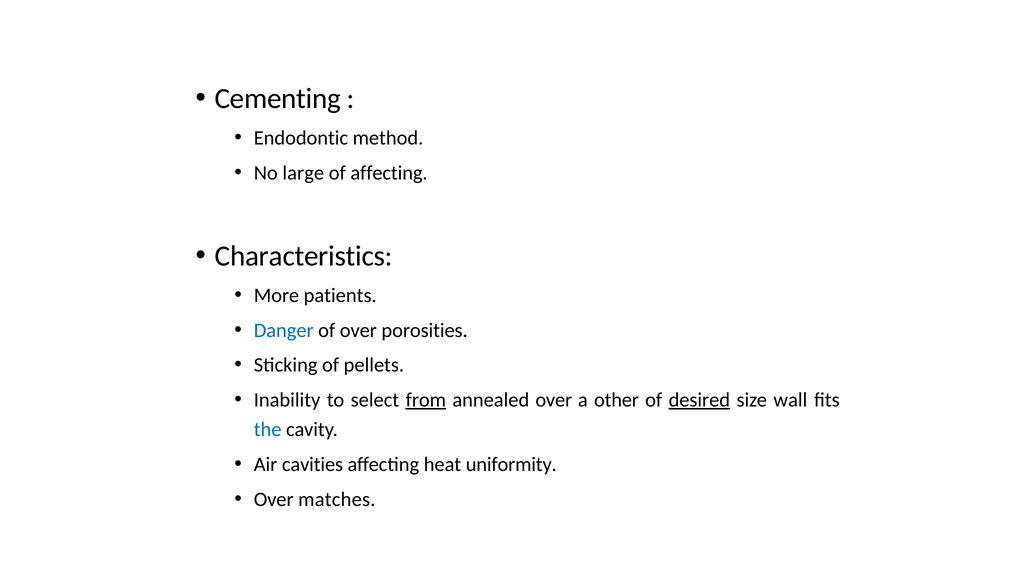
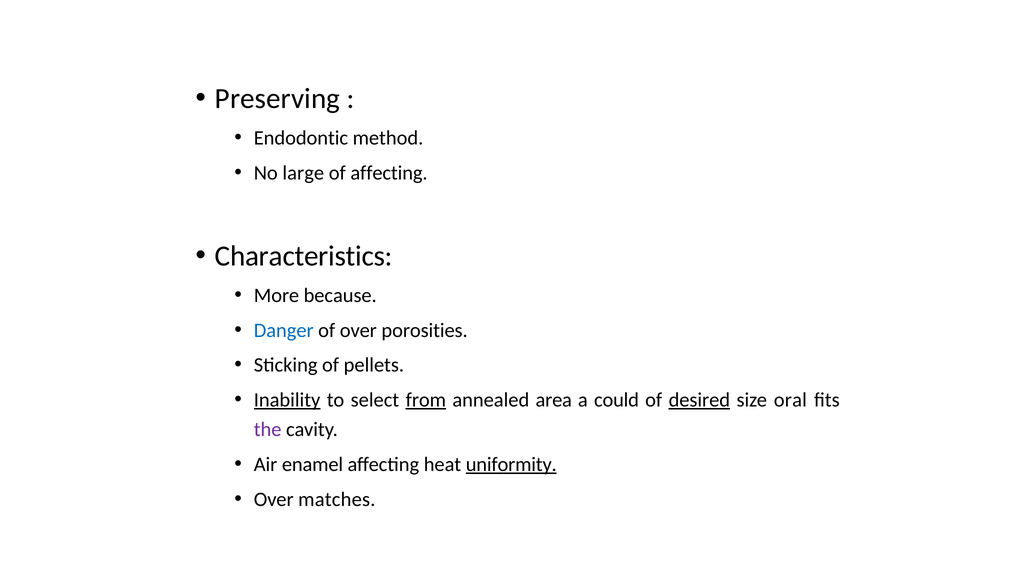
Cementing: Cementing -> Preserving (278, 98)
patients: patients -> because (340, 295)
Inability underline: none -> present (287, 400)
annealed over: over -> area (554, 400)
other: other -> could (617, 400)
wall: wall -> oral (790, 400)
the colour: blue -> purple (268, 429)
cavities: cavities -> enamel (313, 464)
uniformity underline: none -> present (511, 464)
